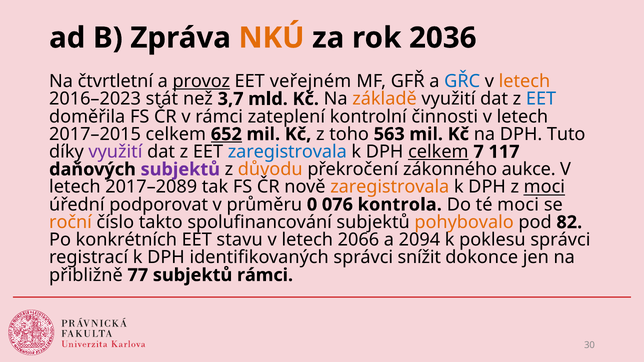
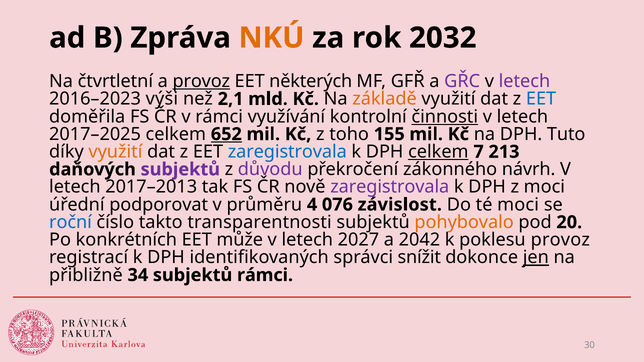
2036: 2036 -> 2032 (443, 38)
veřejném: veřejném -> některých (311, 81)
GŘC colour: blue -> purple (462, 81)
letech colour: orange -> purple (524, 81)
stát: stát -> výši (162, 99)
3,7: 3,7 -> 2,1 (231, 99)
zateplení: zateplení -> využívání (286, 117)
činnosti underline: none -> present (445, 117)
2017–2015: 2017–2015 -> 2017–2025 (95, 134)
563: 563 -> 155 (389, 134)
využití colour: purple -> orange (115, 152)
117: 117 -> 213 (504, 152)
důvodu colour: orange -> purple (270, 170)
aukce: aukce -> návrh (529, 170)
2017–2089: 2017–2089 -> 2017–2013 (151, 187)
zaregistrovala colour: orange -> purple (390, 187)
moci underline: present -> none (544, 187)
0: 0 -> 4 (312, 205)
kontrola: kontrola -> závislost (400, 205)
roční colour: orange -> blue (70, 222)
spolufinancování: spolufinancování -> transparentnosti (260, 222)
82: 82 -> 20 (569, 222)
stavu: stavu -> může (240, 240)
2066: 2066 -> 2027 (358, 240)
2094: 2094 -> 2042 (419, 240)
poklesu správci: správci -> provoz (560, 240)
jen underline: none -> present (536, 258)
77: 77 -> 34 (138, 275)
